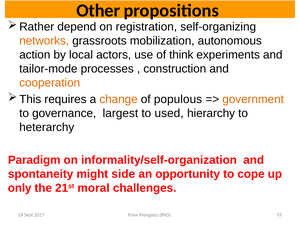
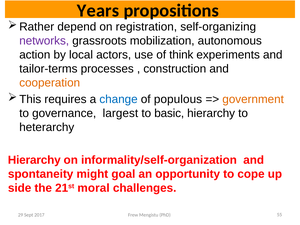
Other: Other -> Years (98, 10)
networks colour: orange -> purple (44, 41)
tailor-mode: tailor-mode -> tailor-terms (48, 69)
change colour: orange -> blue (119, 99)
used: used -> basic (169, 113)
Paradigm: Paradigm -> Hierarchy (34, 160)
side: side -> goal (123, 174)
only: only -> side (20, 188)
